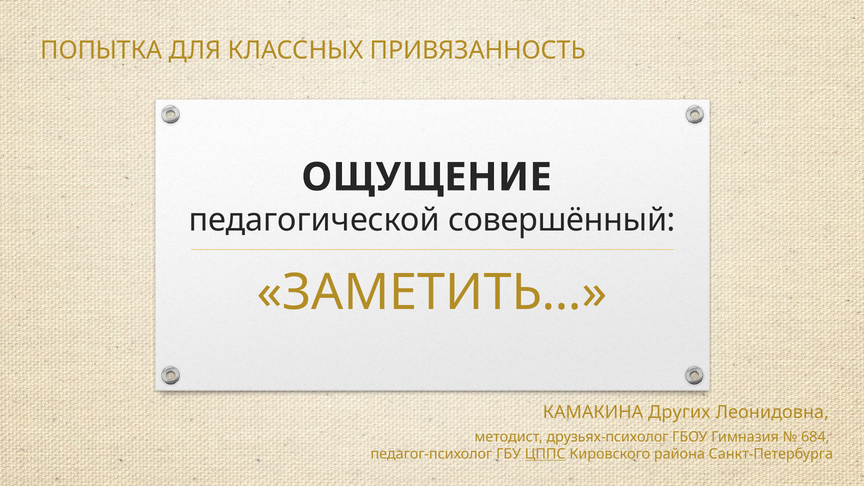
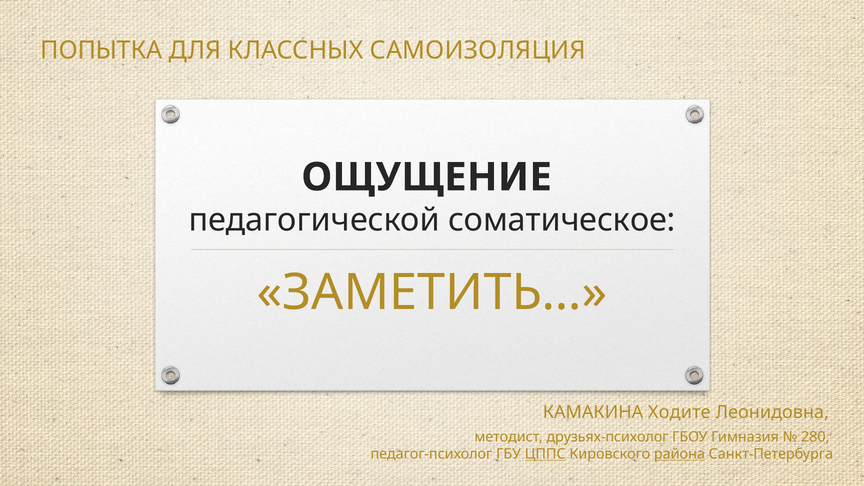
ПРИВЯЗАННОСТЬ: ПРИВЯЗАННОСТЬ -> САМОИЗОЛЯЦИЯ (478, 50)
совершённый: совершённый -> соматическое (562, 220)
Других: Других -> Ходите (679, 412)
684: 684 -> 280 (815, 437)
района underline: none -> present (679, 454)
